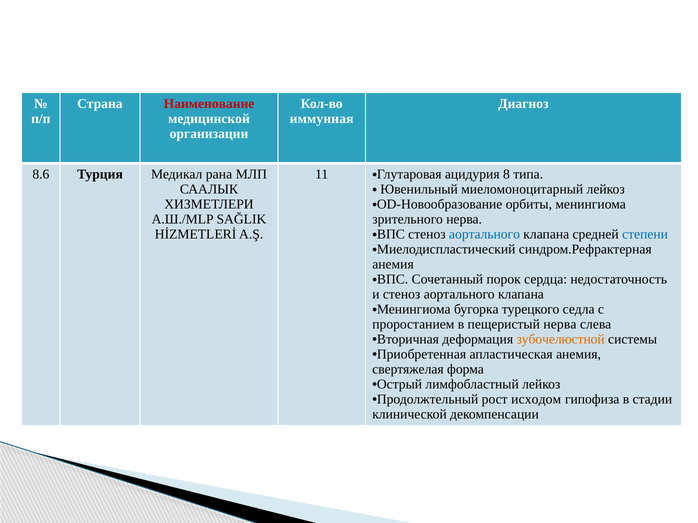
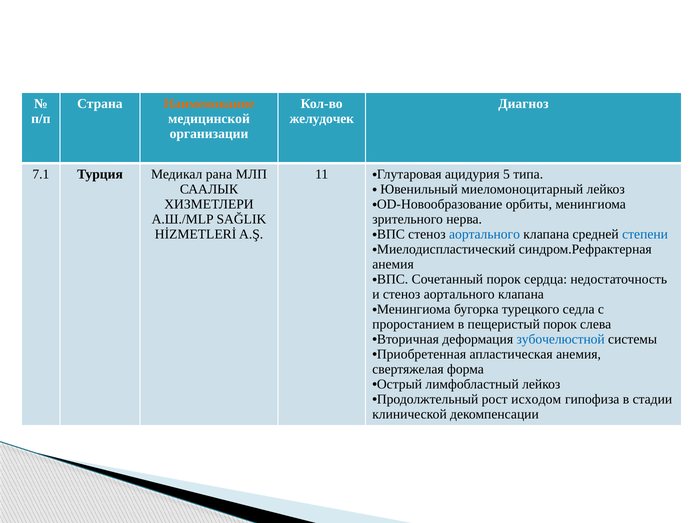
Наименование colour: red -> orange (209, 104)
иммунная: иммунная -> желудочек (322, 119)
8.6: 8.6 -> 7.1 (41, 175)
8: 8 -> 5 (506, 175)
пещеристый нерва: нерва -> порок (560, 325)
зубочелюстной colour: orange -> blue (561, 340)
